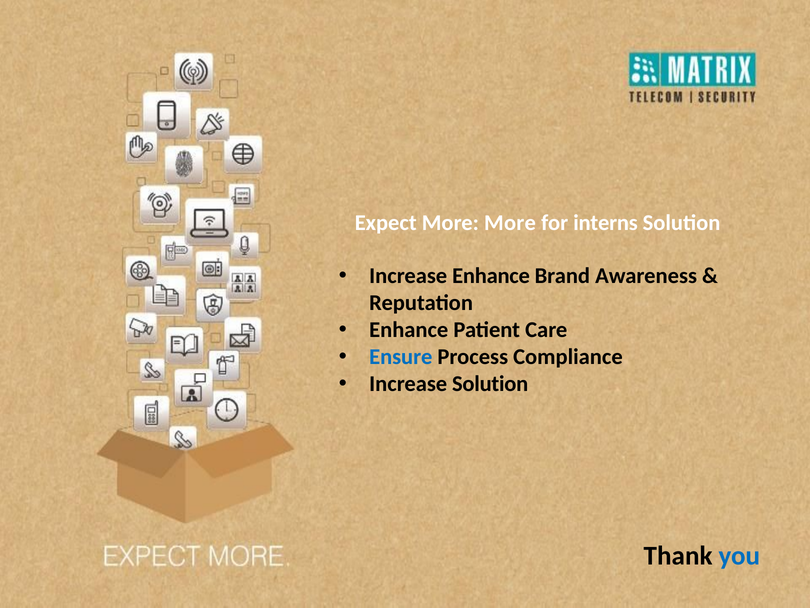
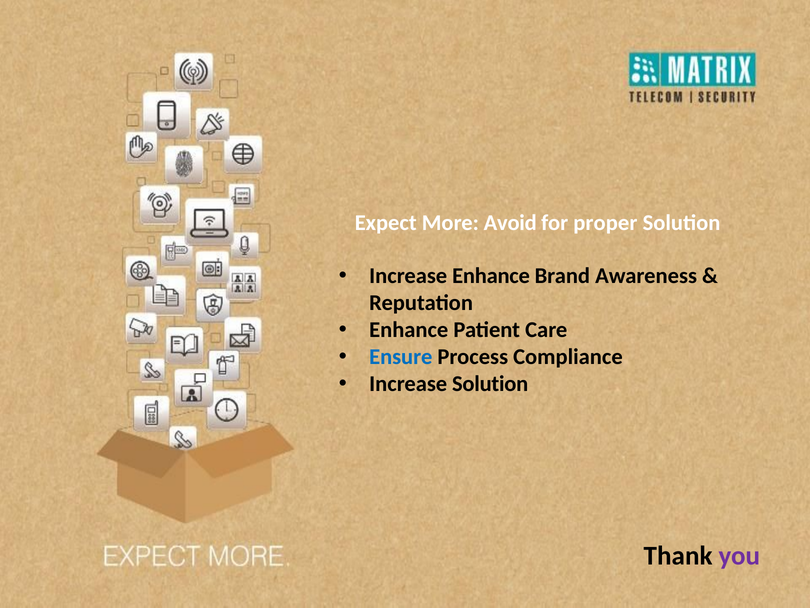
More More: More -> Avoid (510, 223)
interns: interns -> proper (605, 223)
you colour: blue -> purple (739, 555)
